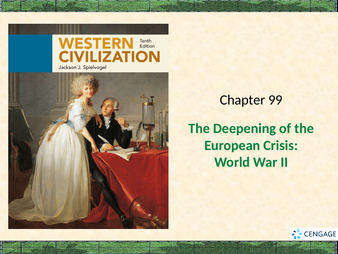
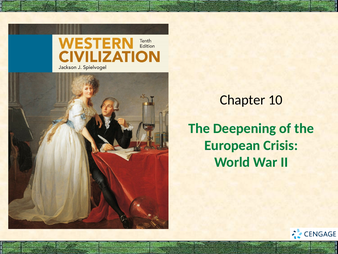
99: 99 -> 10 (275, 100)
